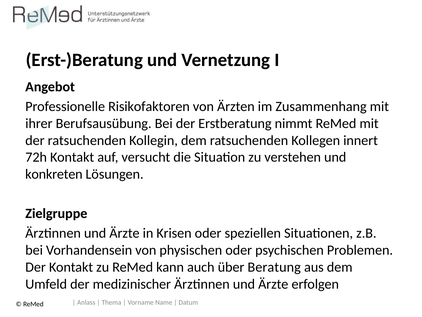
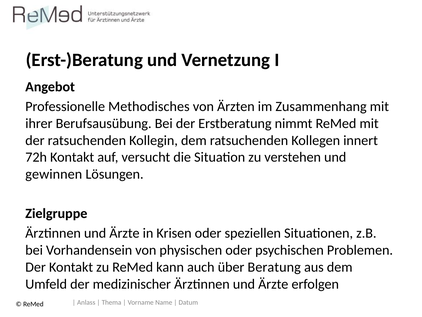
Risikofaktoren: Risikofaktoren -> Methodisches (149, 106)
konkreten: konkreten -> gewinnen (54, 174)
